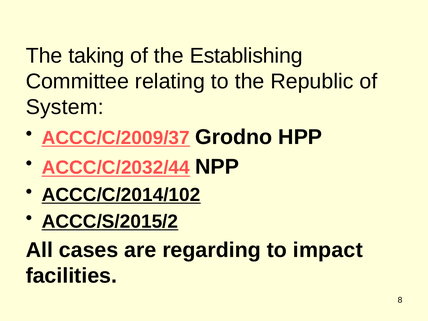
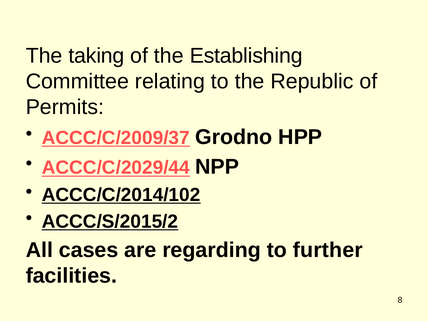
System: System -> Permits (65, 107)
ACCC/C/2032/44: ACCC/C/2032/44 -> ACCC/C/2029/44 (116, 168)
impact: impact -> further (328, 250)
